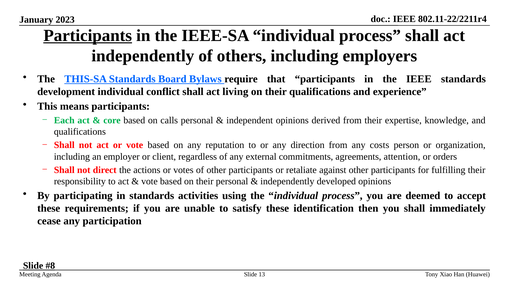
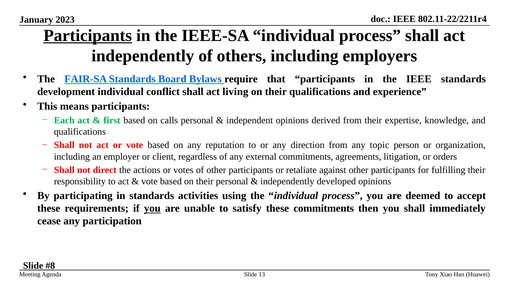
THIS-SA: THIS-SA -> FAIR-SA (86, 79)
core: core -> first (112, 121)
costs: costs -> topic (380, 145)
attention: attention -> litigation (402, 157)
you underline: none -> present (152, 209)
these identification: identification -> commitments (324, 209)
